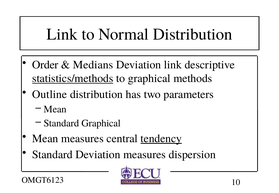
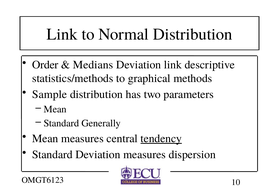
statistics/methods underline: present -> none (73, 78)
Outline: Outline -> Sample (50, 94)
Standard Graphical: Graphical -> Generally (101, 123)
